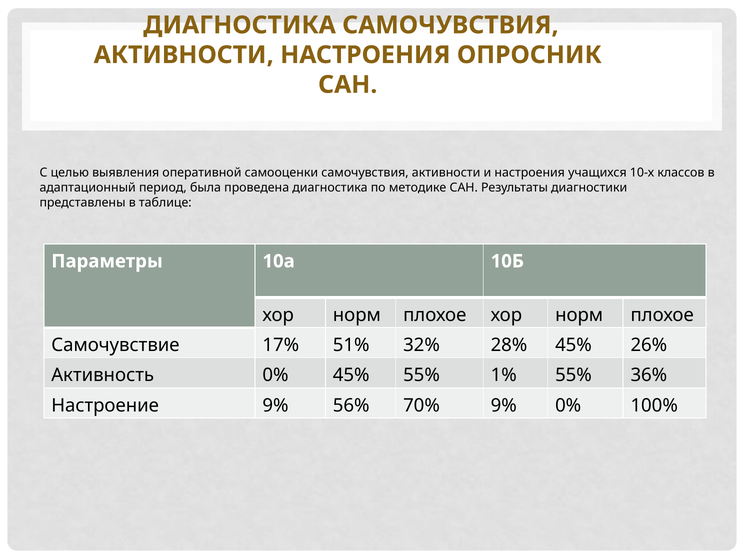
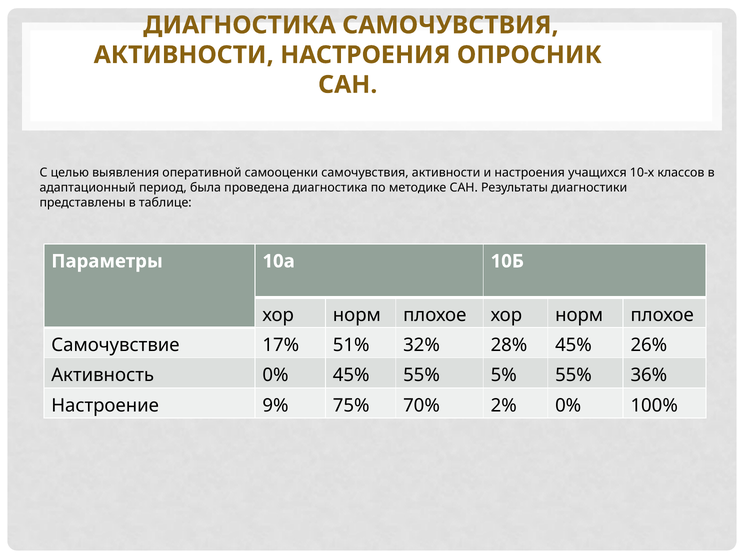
1%: 1% -> 5% (504, 375)
56%: 56% -> 75% (351, 405)
70% 9%: 9% -> 2% (504, 405)
